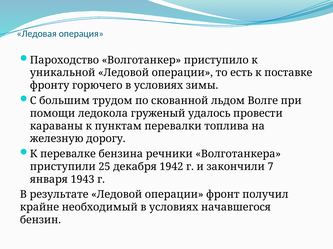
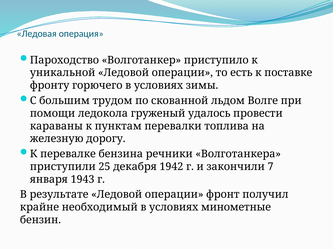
начавшегося: начавшегося -> минометные (236, 208)
